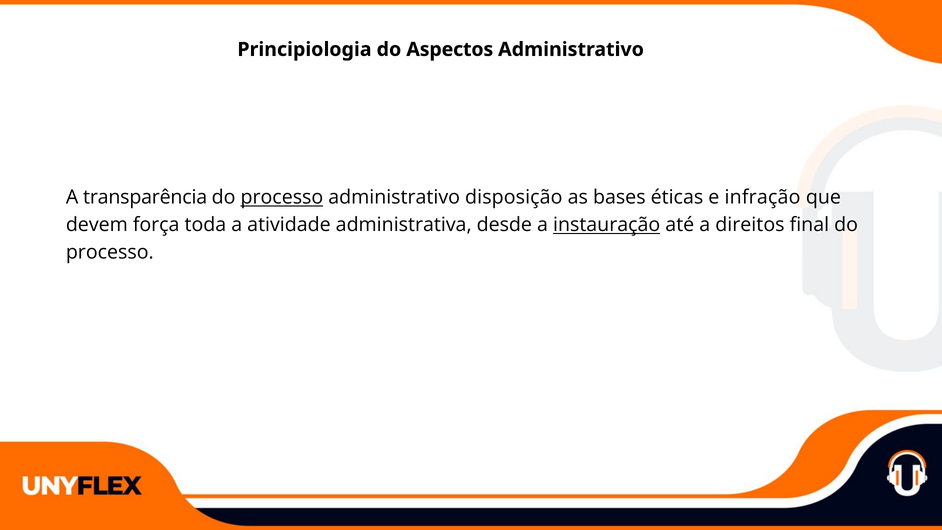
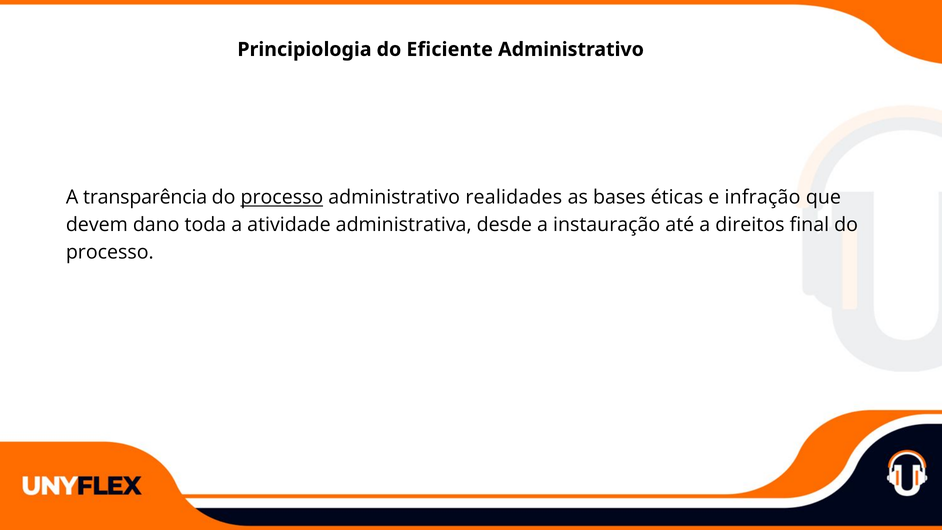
Aspectos: Aspectos -> Eficiente (450, 49)
disposição: disposição -> realidades (514, 197)
força: força -> dano (156, 225)
instauração underline: present -> none (607, 225)
